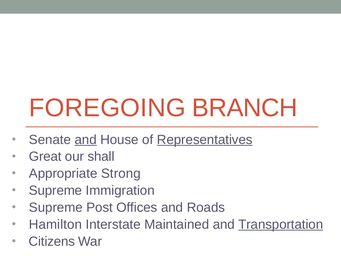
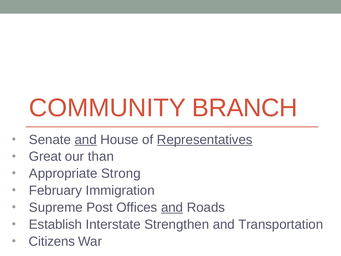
FOREGOING: FOREGOING -> COMMUNITY (107, 108)
shall: shall -> than (101, 156)
Supreme: Supreme -> February (55, 190)
and underline: none -> present (172, 207)
Hamilton: Hamilton -> Establish (56, 224)
Maintained: Maintained -> Strengthen (177, 224)
Transportation underline: present -> none (281, 224)
